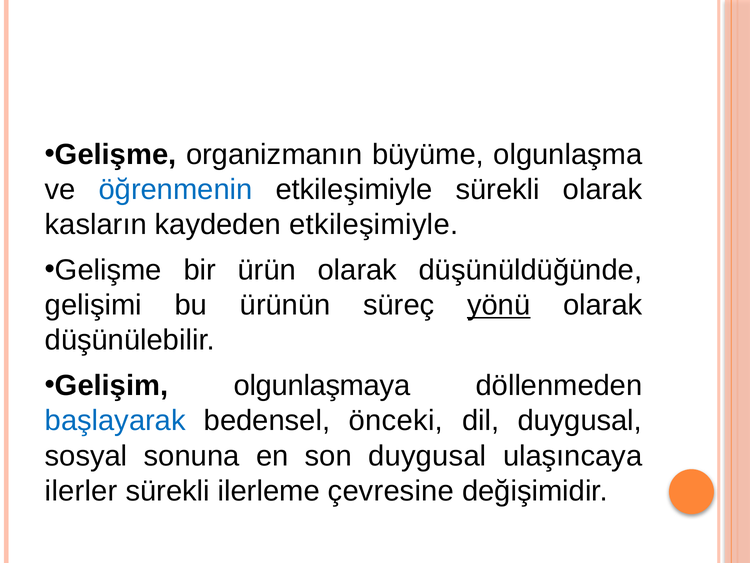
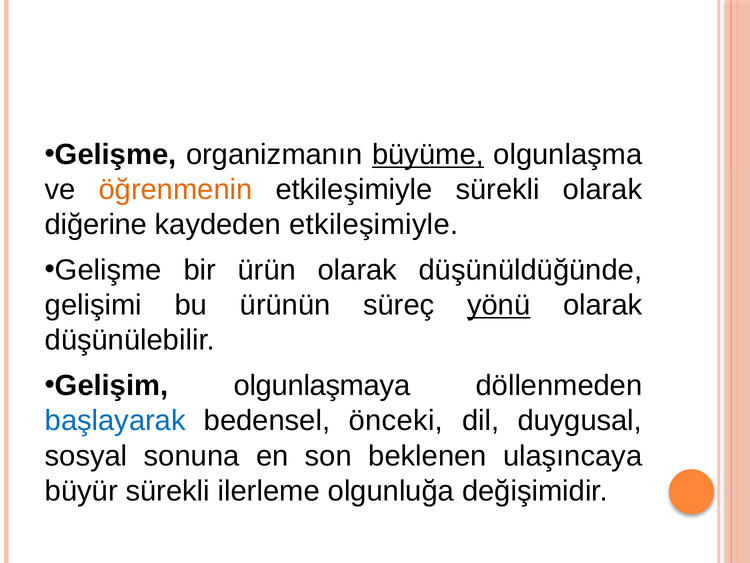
büyüme underline: none -> present (428, 154)
öğrenmenin colour: blue -> orange (176, 190)
kasların: kasların -> diğerine (96, 225)
son duygusal: duygusal -> beklenen (428, 455)
ilerler: ilerler -> büyür (81, 491)
çevresine: çevresine -> olgunluğa (391, 491)
